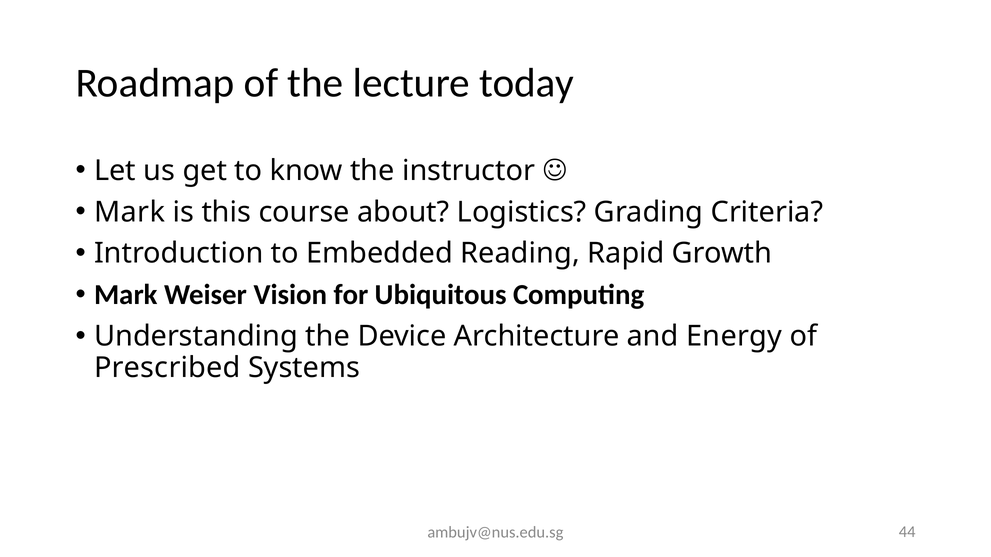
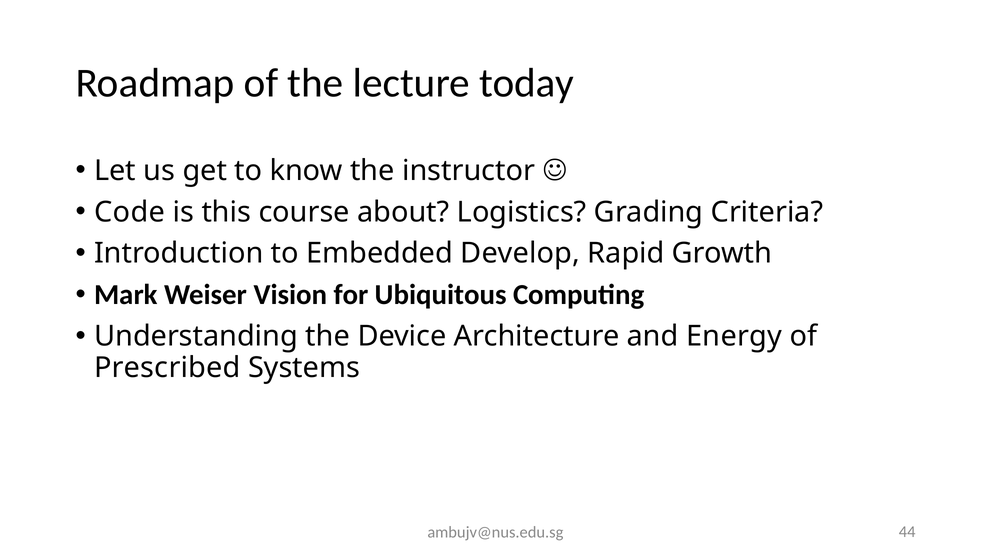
Mark: Mark -> Code (130, 212)
Reading: Reading -> Develop (520, 254)
